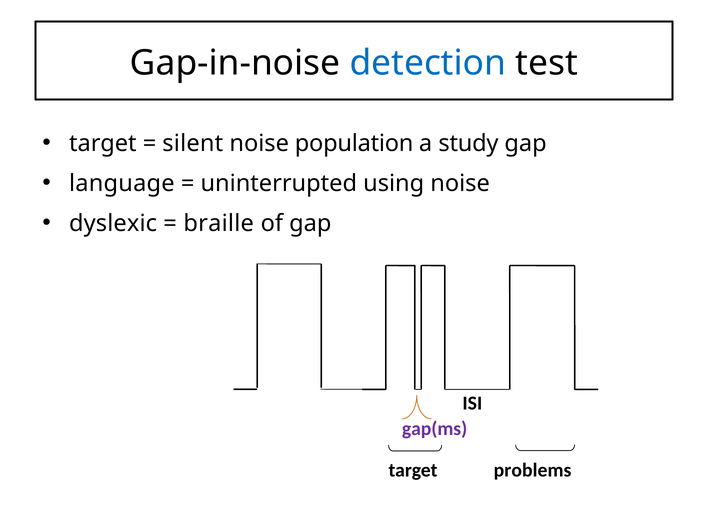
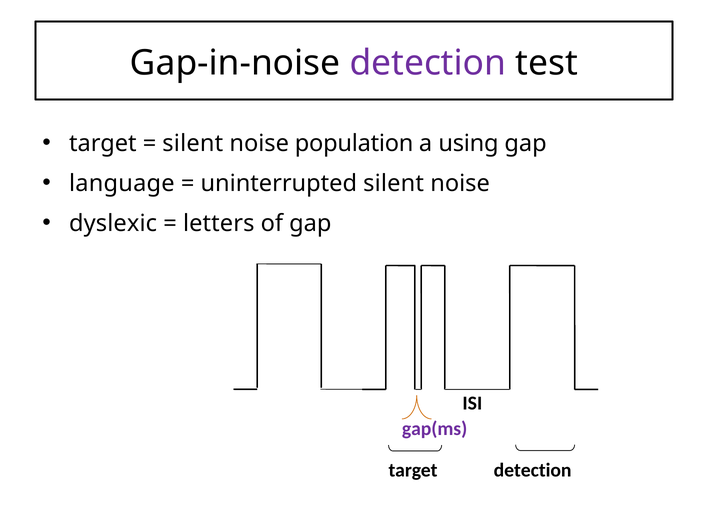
detection colour: blue -> purple (428, 63)
study: study -> using (468, 143)
uninterrupted using: using -> silent (394, 183)
braille: braille -> letters (219, 223)
target problems: problems -> detection (533, 470)
